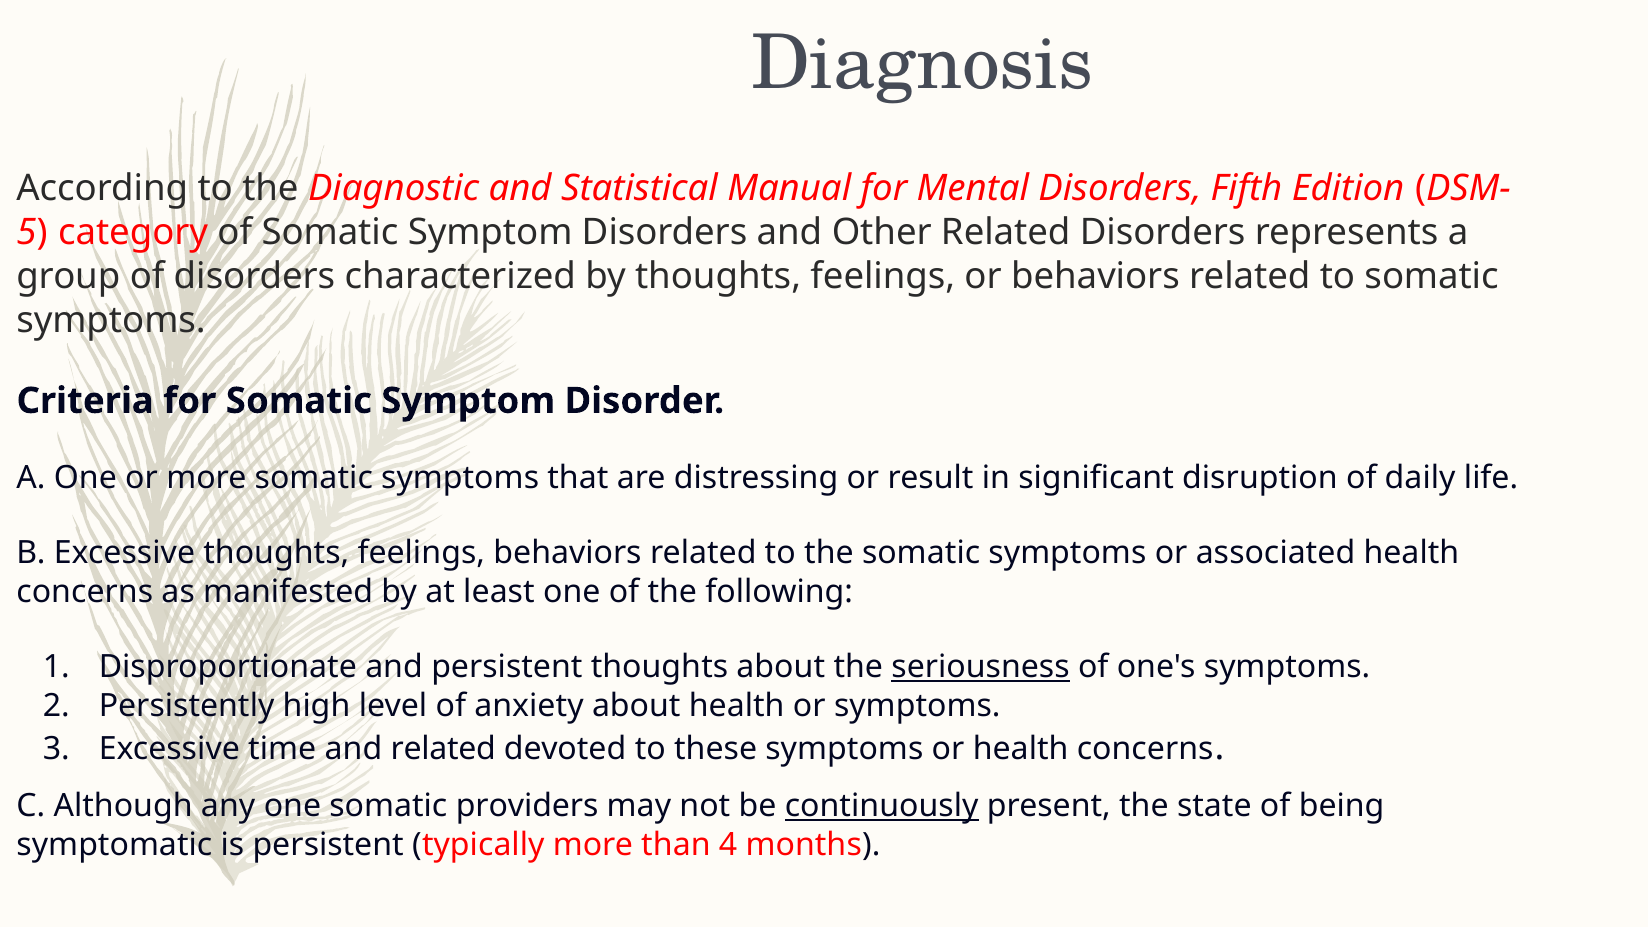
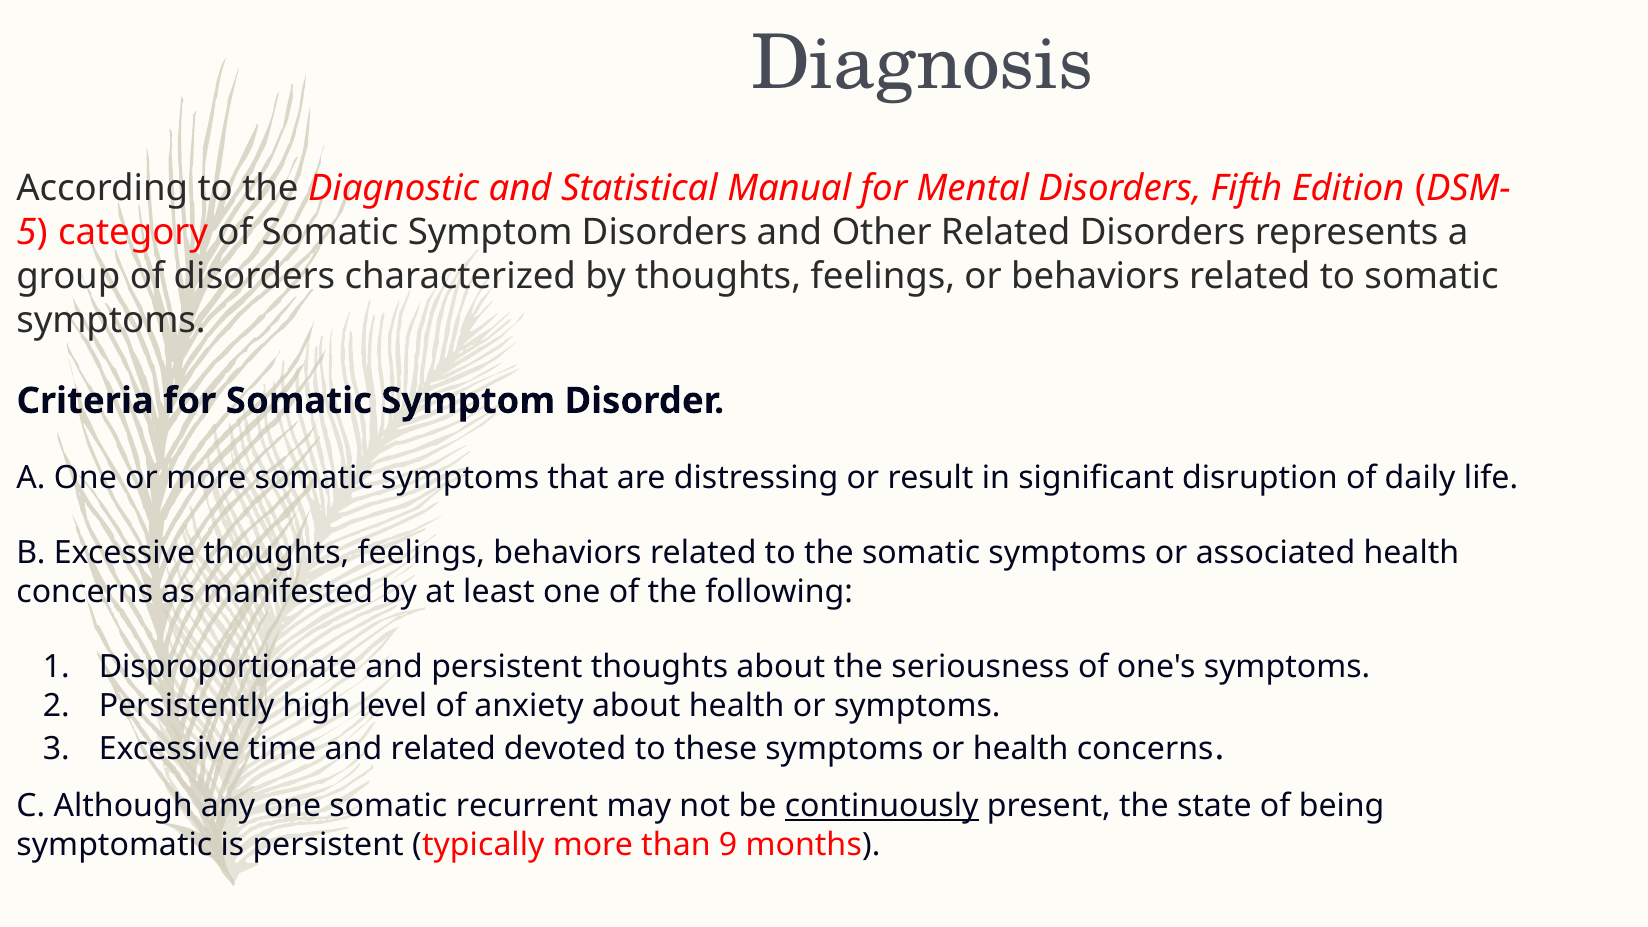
seriousness underline: present -> none (981, 667)
providers: providers -> recurrent (527, 806)
4: 4 -> 9 (728, 845)
